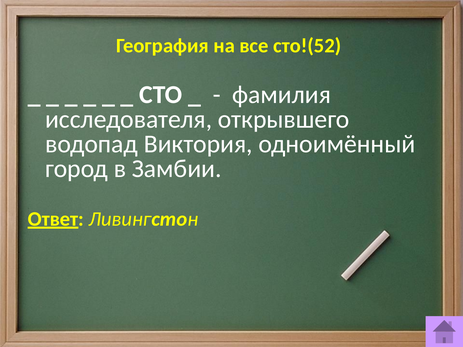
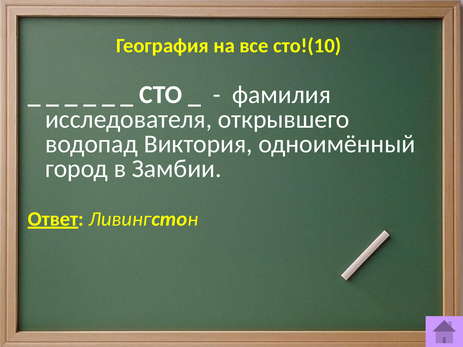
сто!(52: сто!(52 -> сто!(10 (307, 46)
